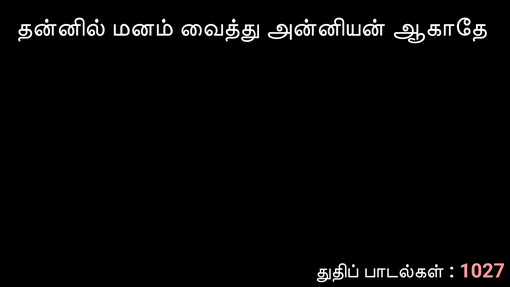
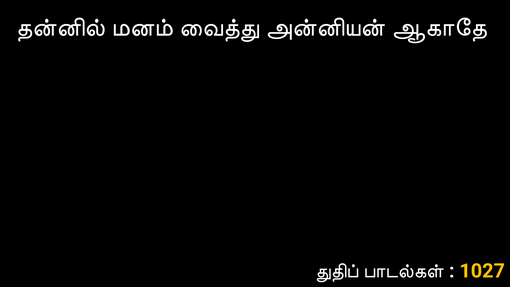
1027 colour: pink -> yellow (482, 271)
